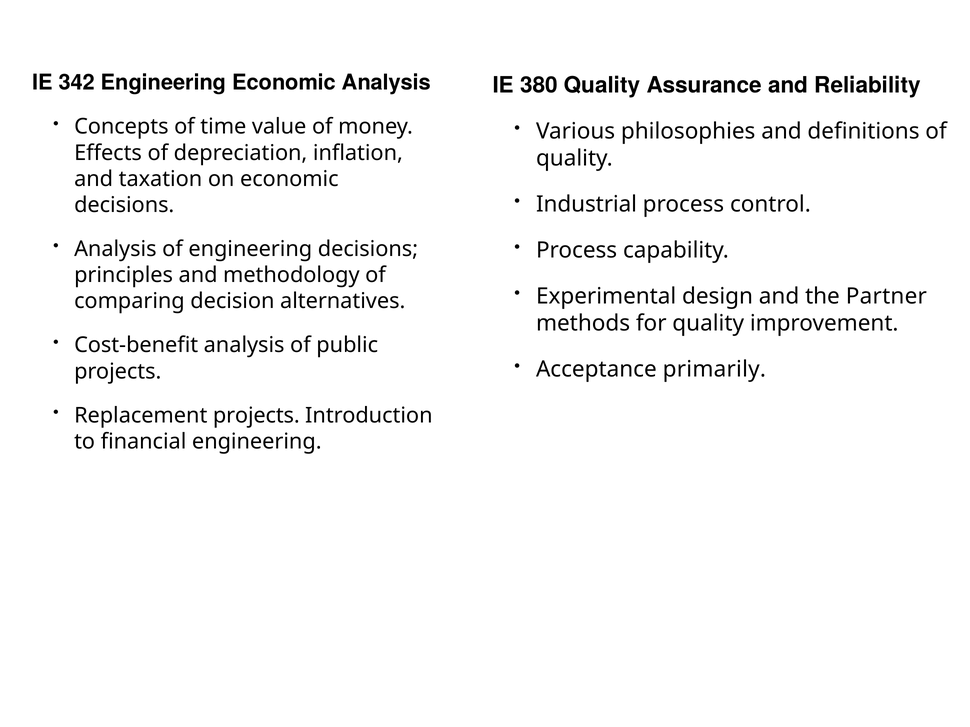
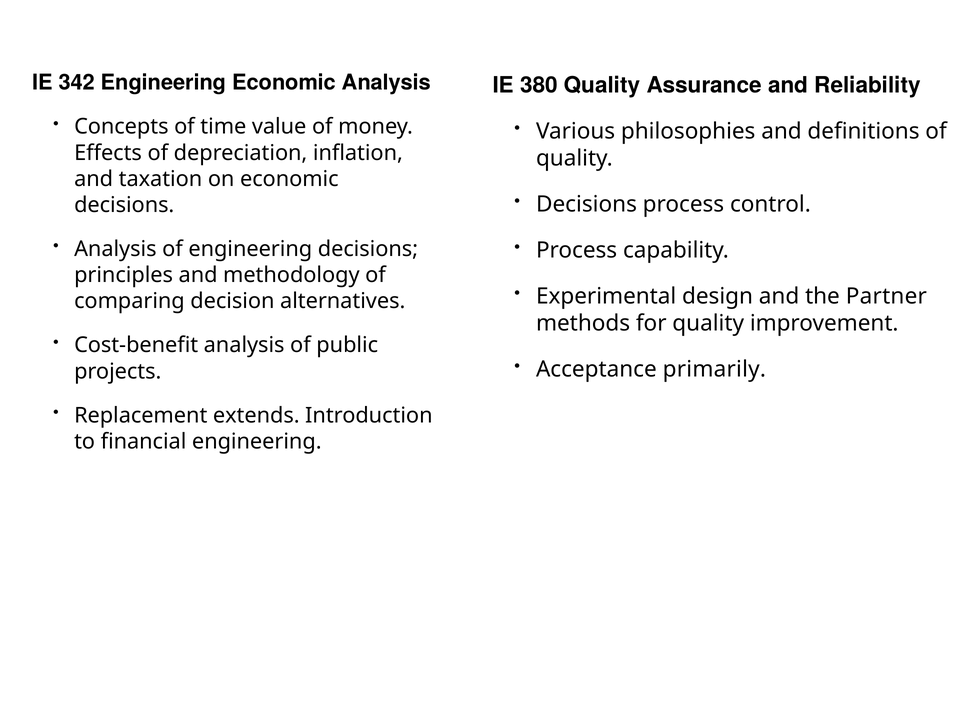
Industrial: Industrial -> Decisions (586, 205)
Replacement projects: projects -> extends (256, 416)
